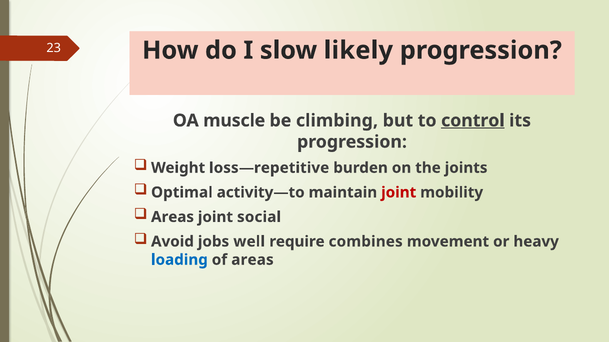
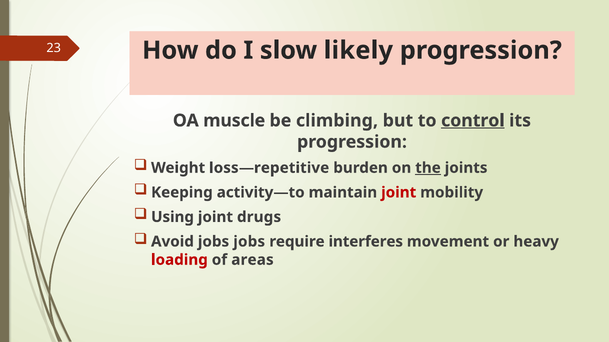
the underline: none -> present (428, 168)
Optimal: Optimal -> Keeping (182, 193)
Areas: Areas -> Using (173, 217)
social: social -> drugs (259, 217)
jobs well: well -> jobs (249, 242)
combines: combines -> interferes (366, 242)
loading colour: blue -> red (179, 260)
